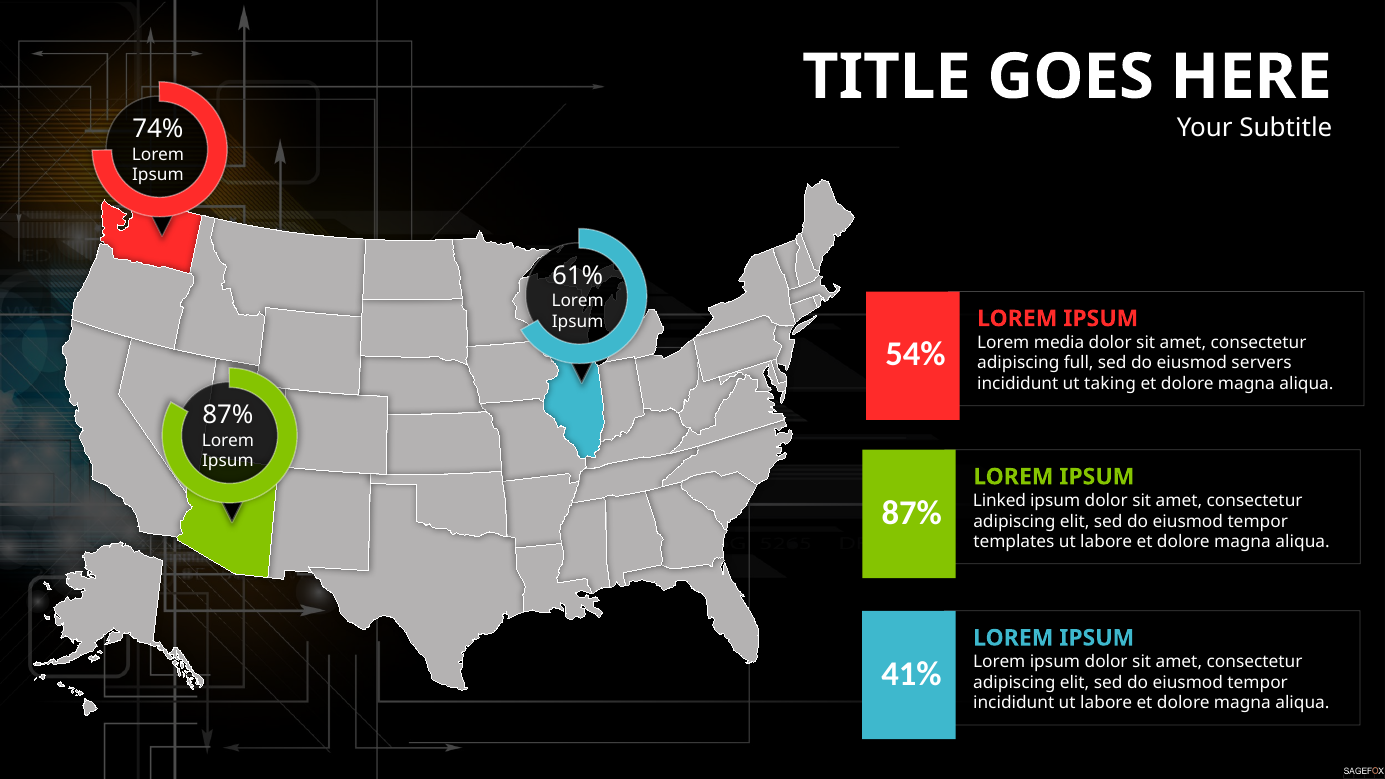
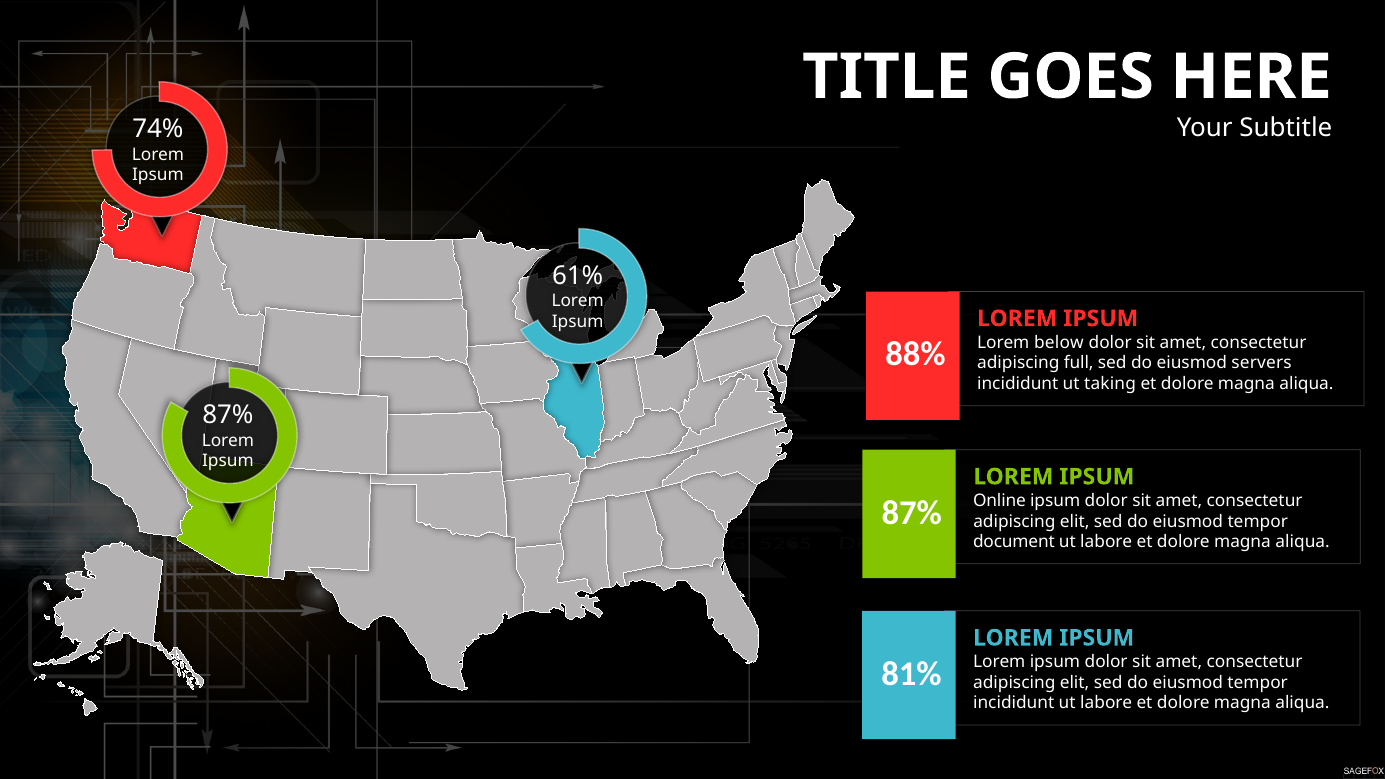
media: media -> below (1059, 342)
54%: 54% -> 88% (916, 355)
Linked: Linked -> Online (999, 501)
templates: templates -> document (1014, 542)
41%: 41% -> 81% (912, 674)
